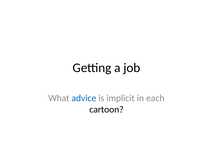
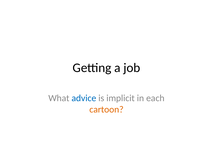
cartoon colour: black -> orange (106, 109)
